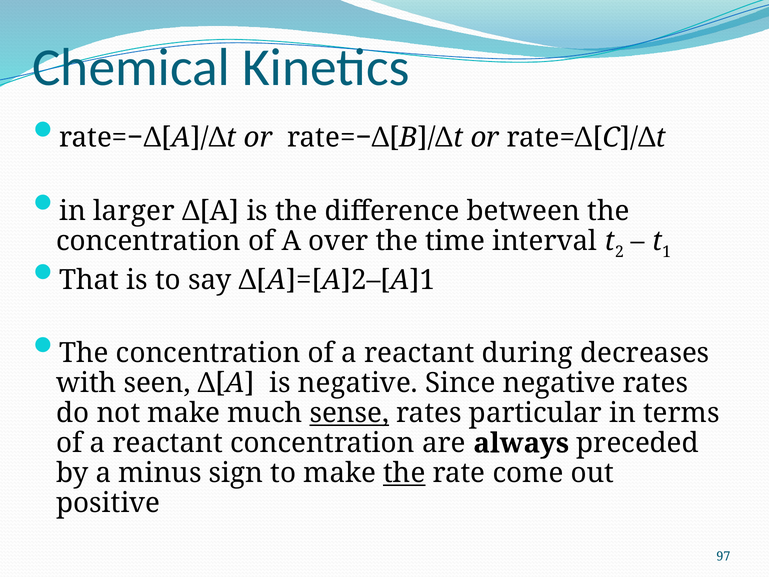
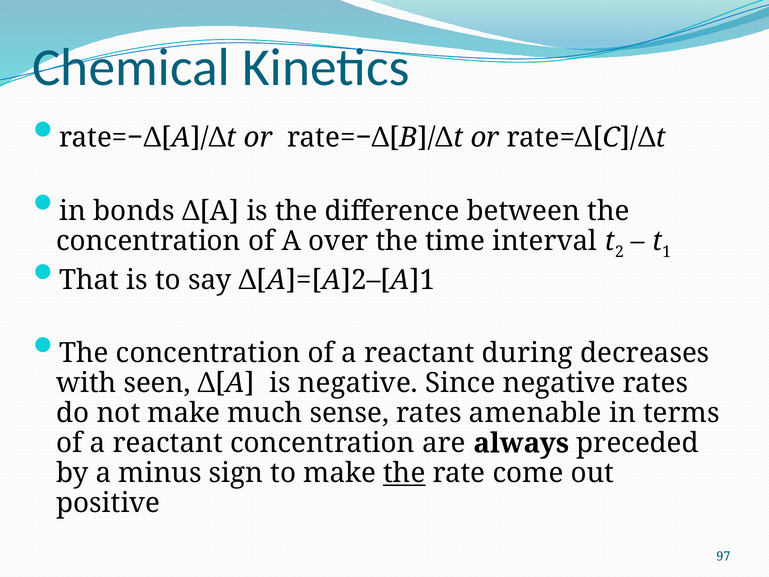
larger: larger -> bonds (134, 211)
sense underline: present -> none (349, 413)
particular: particular -> amenable (535, 413)
